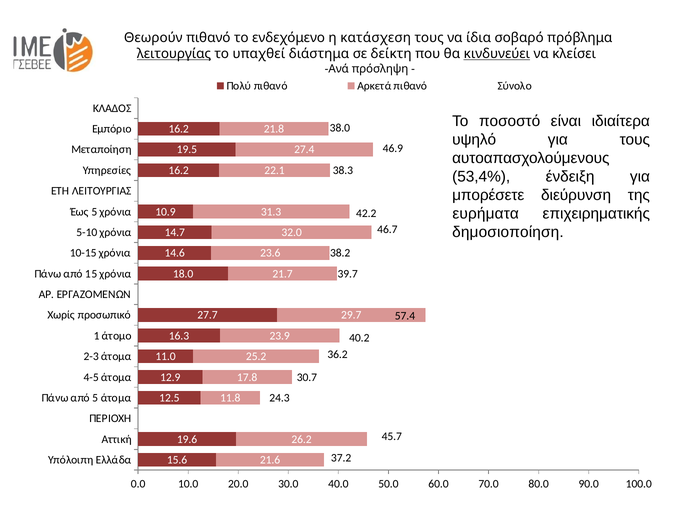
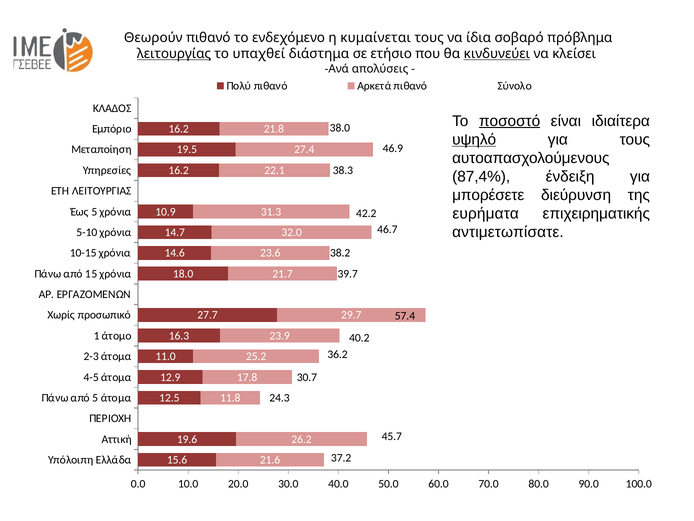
κατάσχεση: κατάσχεση -> κυμαίνεται (376, 38)
δείκτη: δείκτη -> ετήσιο (391, 54)
πρόσληψη: πρόσληψη -> απολύσεις (380, 69)
ποσοστό underline: none -> present (510, 121)
υψηλό underline: none -> present (474, 139)
53,4%: 53,4% -> 87,4% (481, 176)
δημοσιοποίηση: δημοσιοποίηση -> αντιμετωπίσατε (508, 232)
